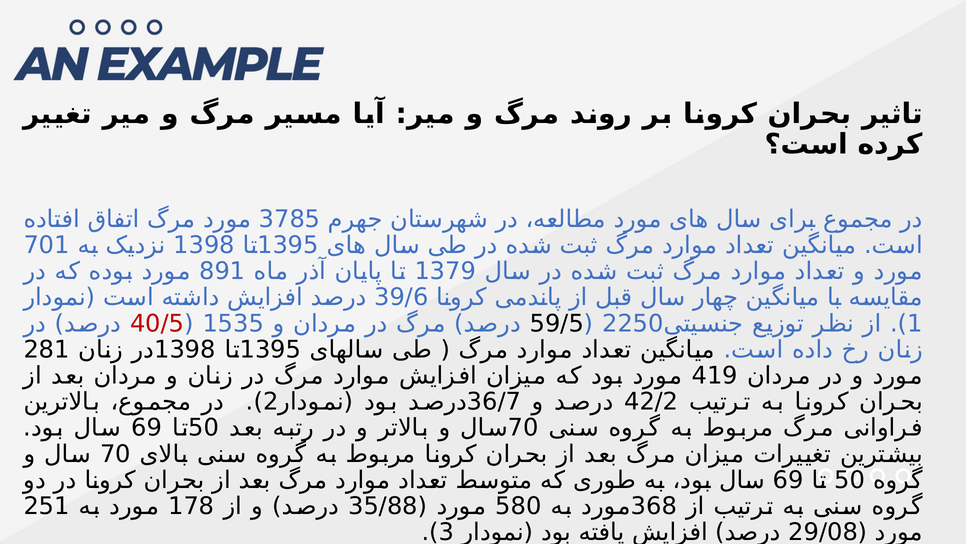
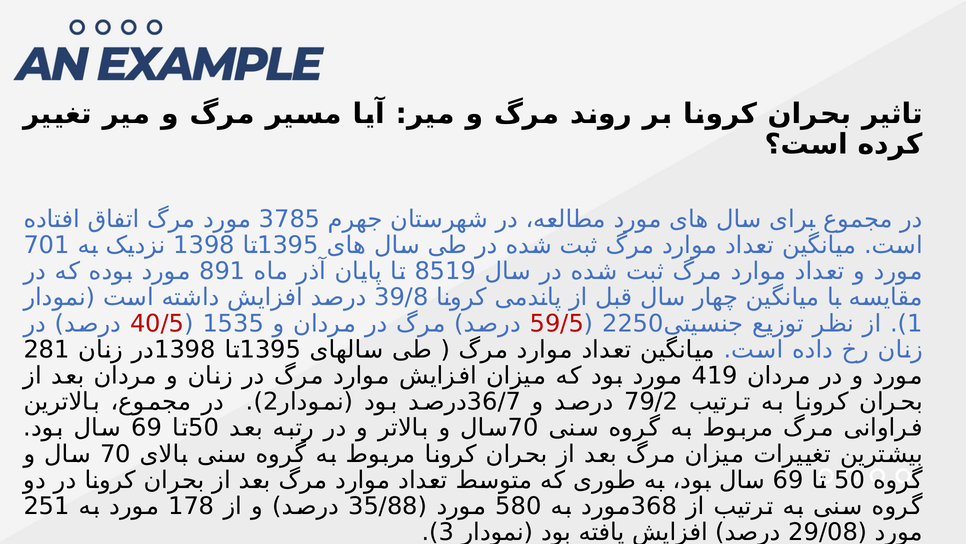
1379: 1379 -> 8519 (445, 271)
39/6: 39/6 -> 39/8 (401, 297)
59/5 colour: black -> red (557, 323)
42/2: 42/2 -> 79/2 (651, 401)
